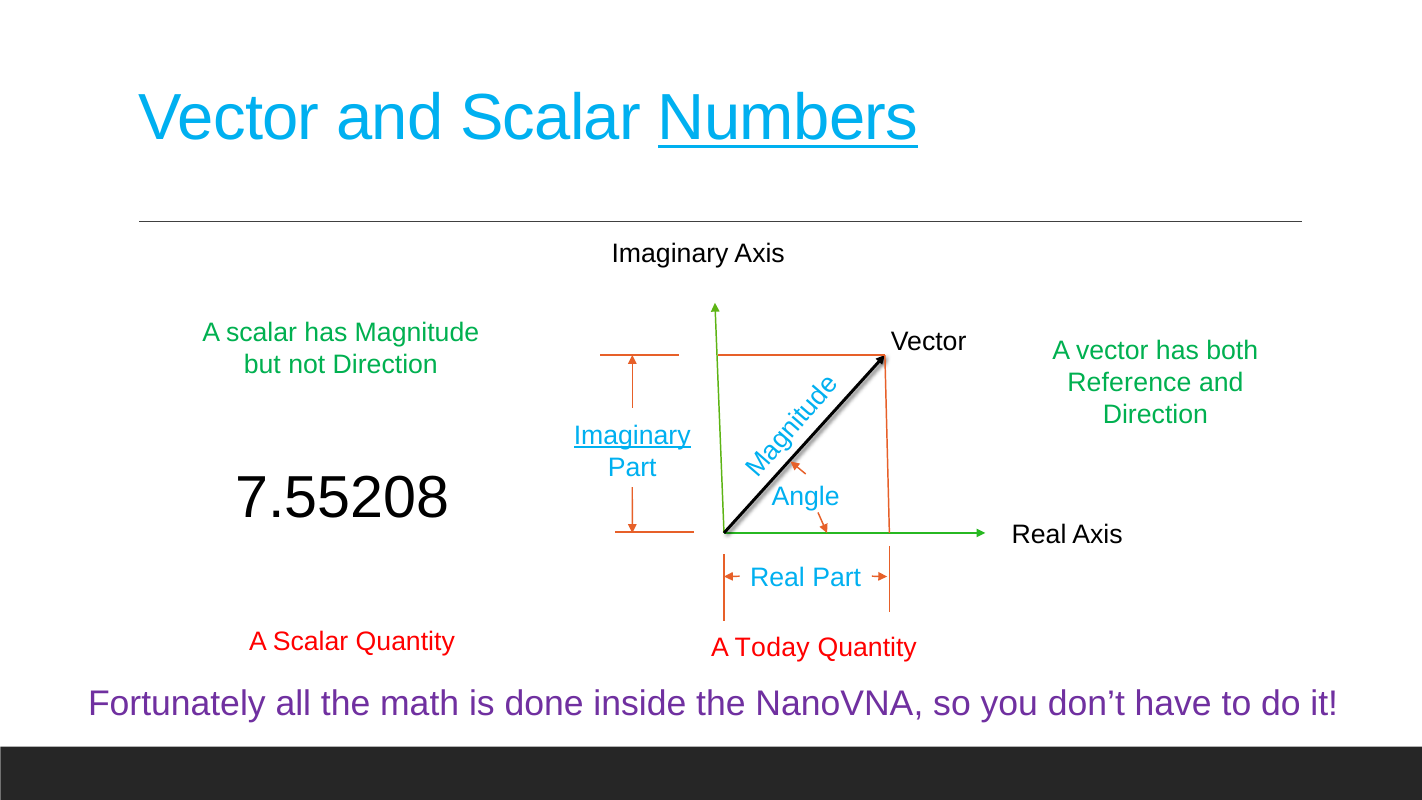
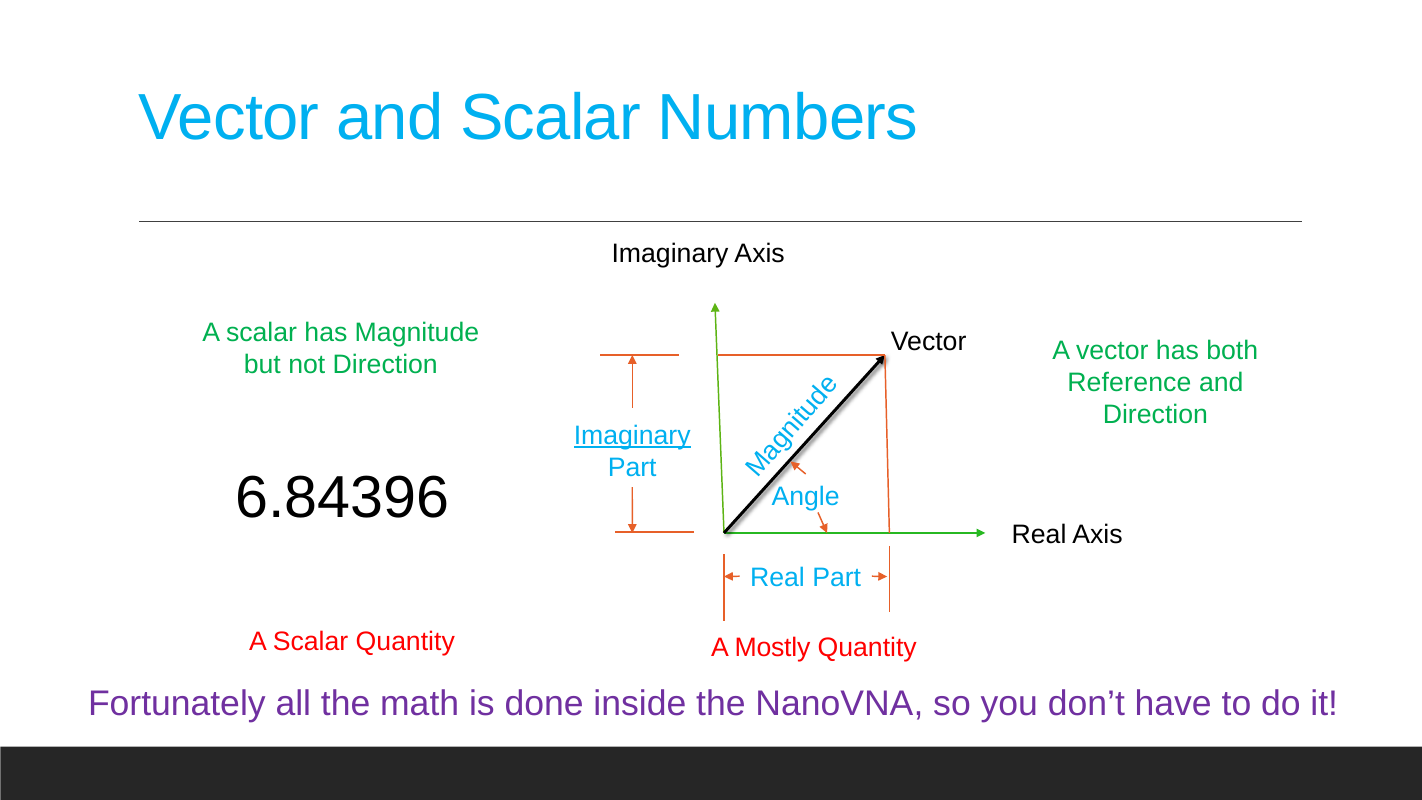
Numbers underline: present -> none (788, 118)
7.55208: 7.55208 -> 6.84396 (342, 498)
Today: Today -> Mostly (772, 648)
